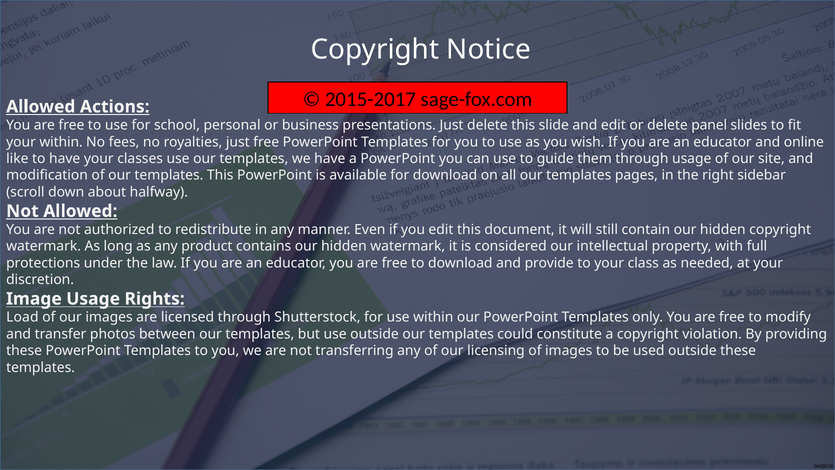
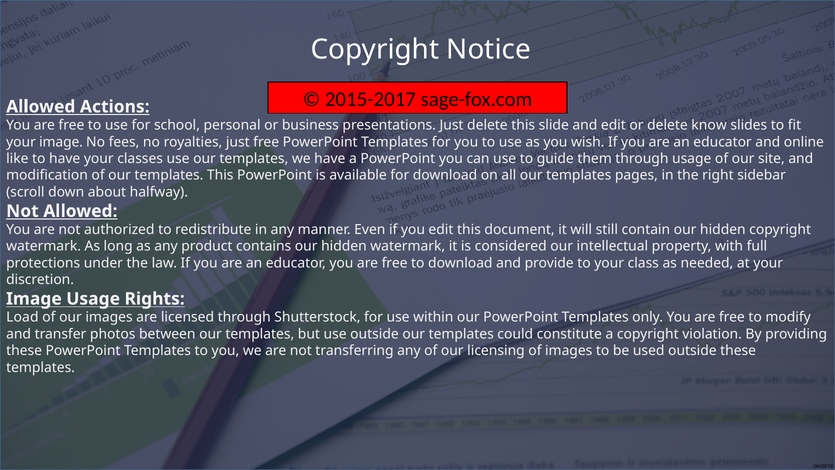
panel: panel -> know (709, 125)
your within: within -> image (61, 142)
